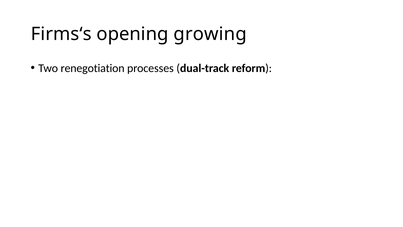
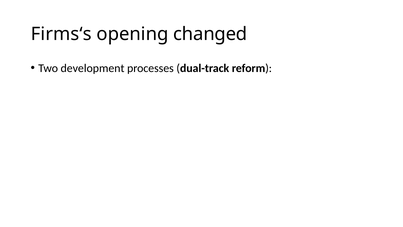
growing: growing -> changed (210, 34)
renegotiation: renegotiation -> development (93, 68)
